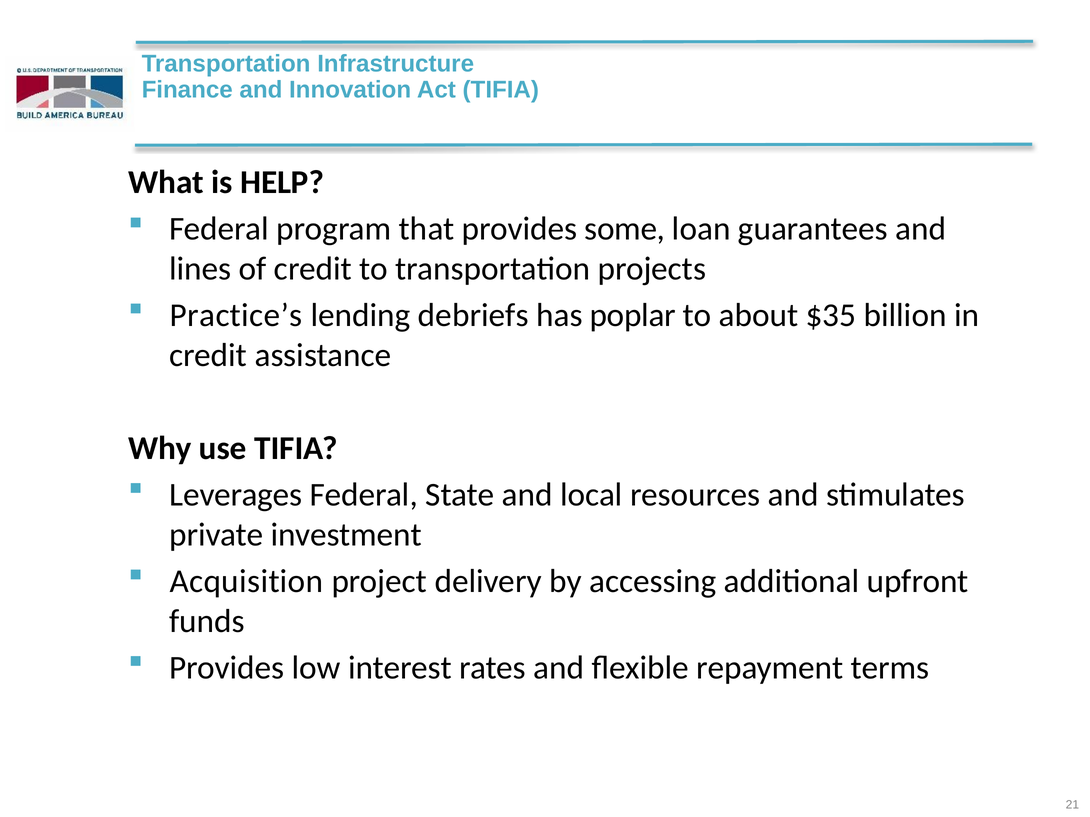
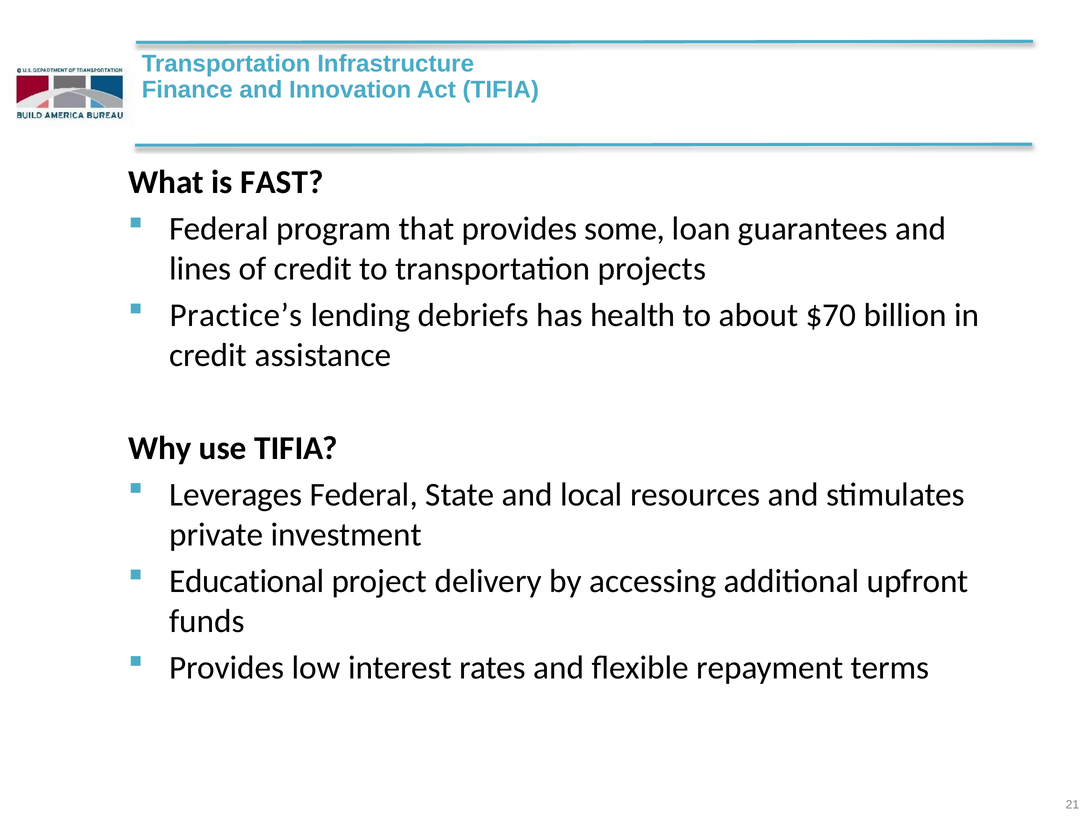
HELP: HELP -> FAST (282, 183)
poplar: poplar -> health (633, 316)
$35: $35 -> $70 (831, 316)
Acquisition: Acquisition -> Educational (247, 582)
